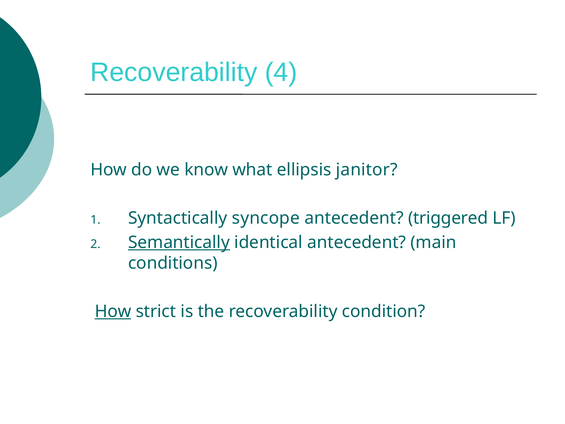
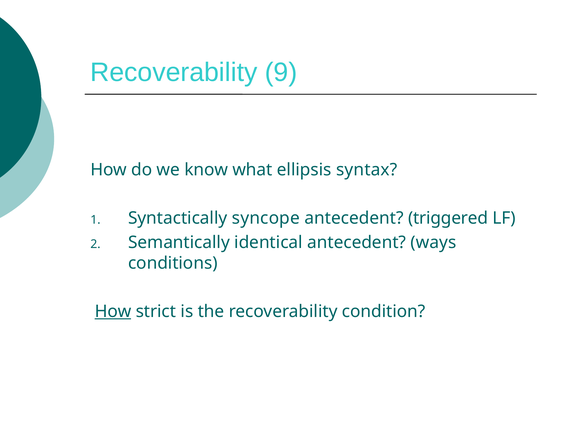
4: 4 -> 9 (281, 72)
janitor: janitor -> syntax (367, 170)
Semantically underline: present -> none (179, 242)
main: main -> ways (433, 242)
